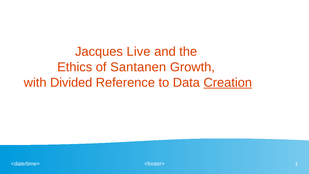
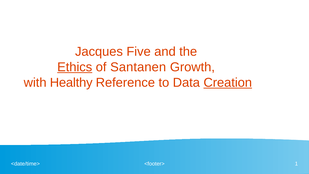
Live: Live -> Five (139, 52)
Ethics underline: none -> present (75, 67)
Divided: Divided -> Healthy (71, 83)
